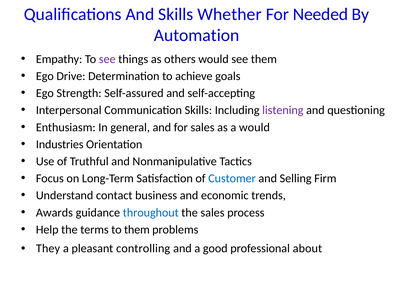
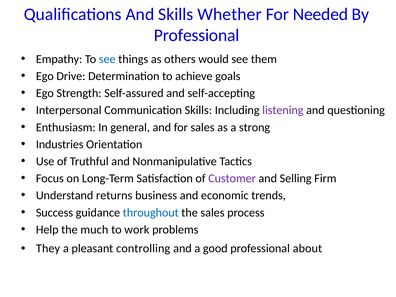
Automation: Automation -> Professional (197, 35)
see colour: purple -> blue (107, 59)
a would: would -> strong (255, 127)
Customer colour: blue -> purple (232, 178)
contact: contact -> returns (114, 196)
Awards: Awards -> Success (54, 213)
terms: terms -> much (94, 230)
to them: them -> work (137, 230)
